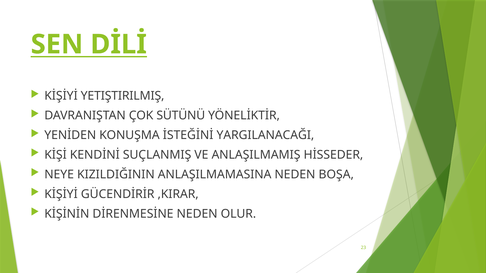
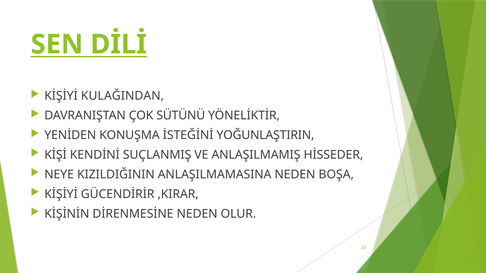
YETIŞTIRILMIŞ: YETIŞTIRILMIŞ -> KULAĞINDAN (122, 96)
YARGILANACAĞI: YARGILANACAĞI -> YOĞUNLAŞTIRIN (265, 135)
